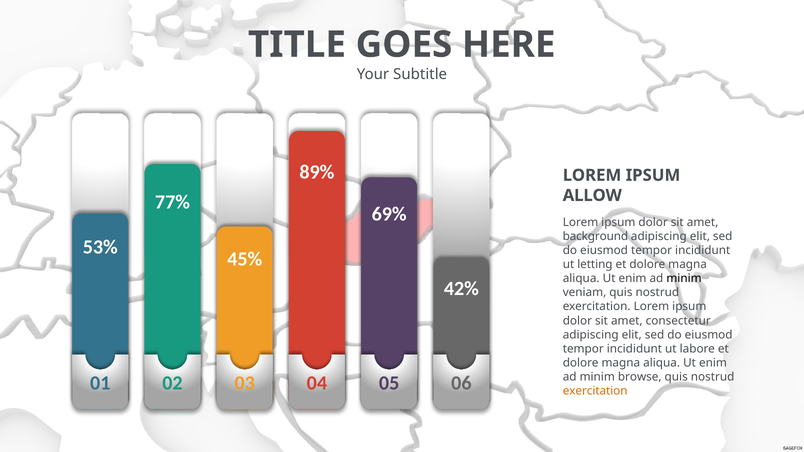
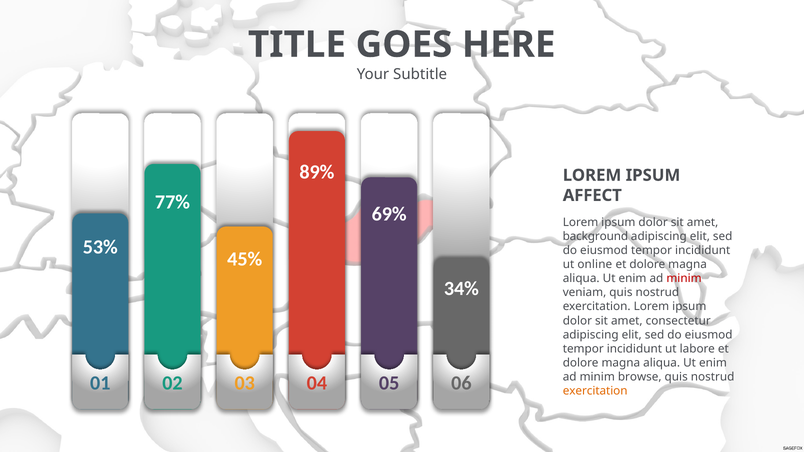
ALLOW: ALLOW -> AFFECT (592, 195)
letting: letting -> online (595, 265)
minim colour: black -> red (684, 279)
42%: 42% -> 34% (461, 289)
